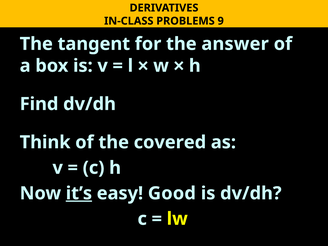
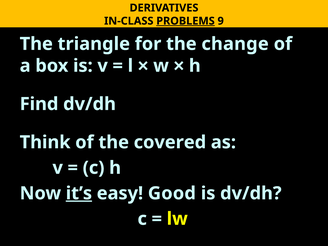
PROBLEMS underline: none -> present (185, 21)
tangent: tangent -> triangle (94, 44)
answer: answer -> change (235, 44)
